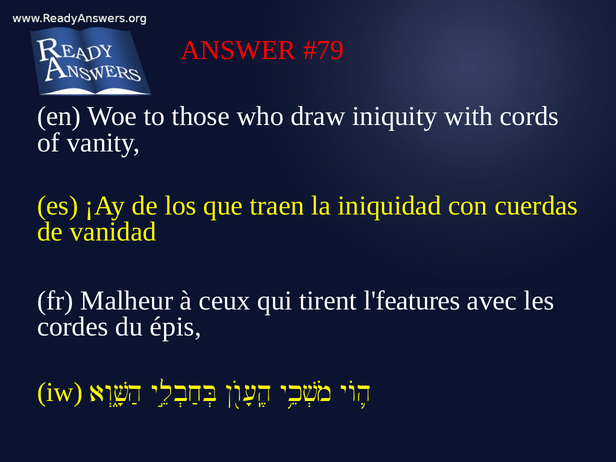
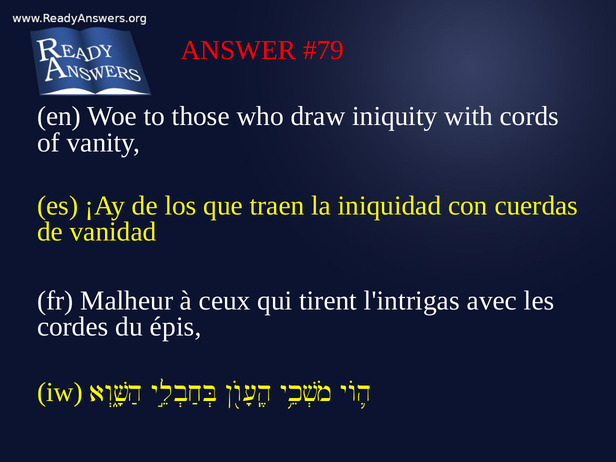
l'features: l'features -> l'intrigas (412, 301)
